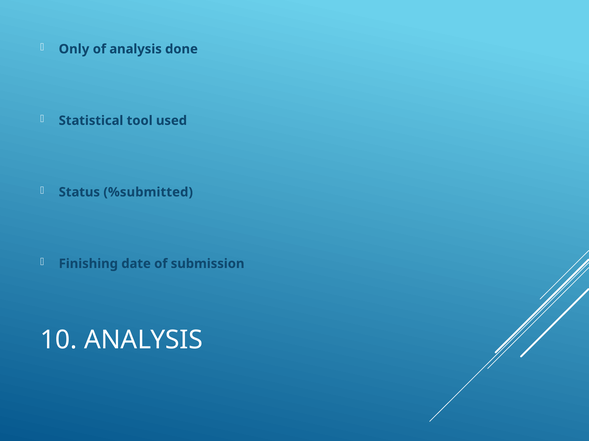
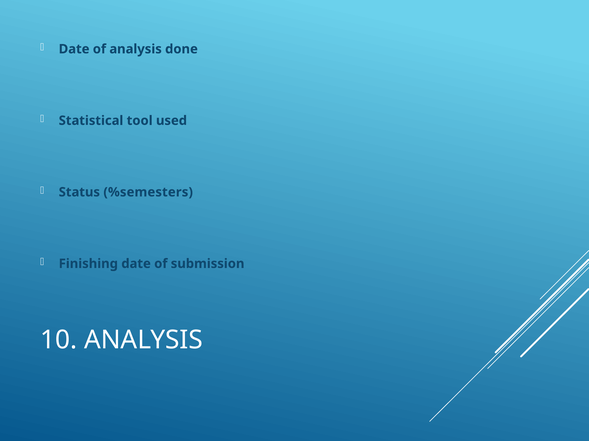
Only: Only -> Date (74, 49)
%submitted: %submitted -> %semesters (148, 192)
